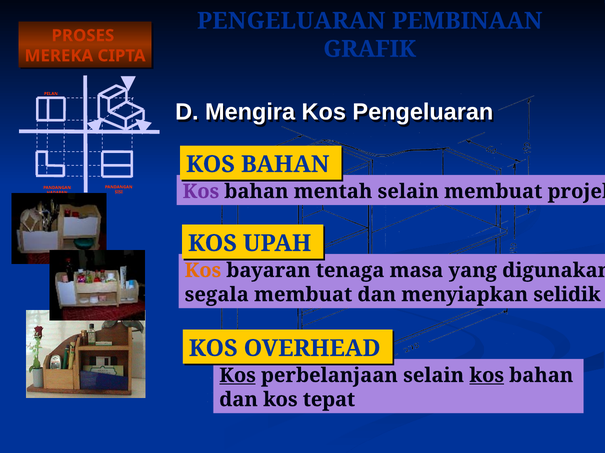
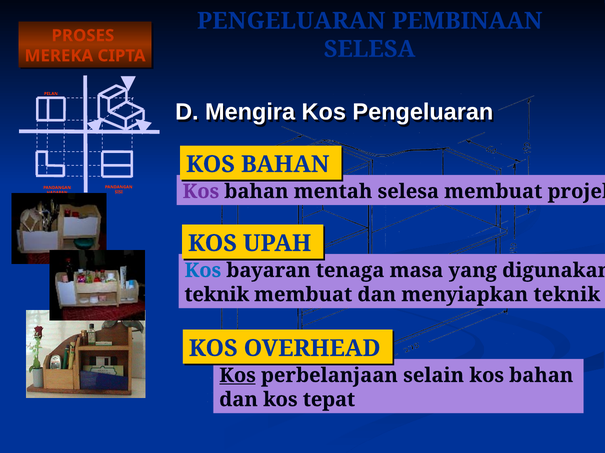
GRAFIK: GRAFIK -> SELESA (370, 49)
mentah selain: selain -> selesa (408, 192)
Kos colour: orange -> blue (203, 271)
segala: segala -> teknik (217, 295)
menyiapkan selidik: selidik -> teknik (567, 295)
kos underline: present -> none (487, 376)
